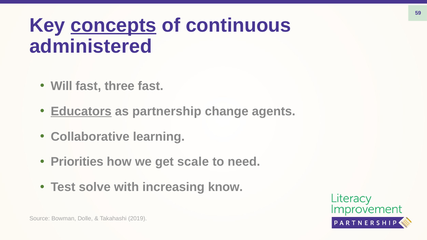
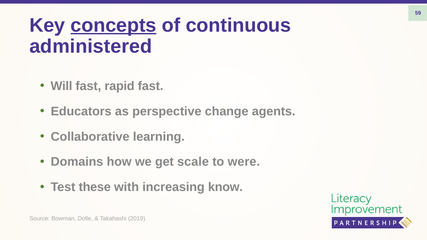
three: three -> rapid (120, 86)
Educators underline: present -> none (81, 111)
partnership: partnership -> perspective (167, 111)
Priorities: Priorities -> Domains (77, 162)
need: need -> were (244, 162)
solve: solve -> these (95, 187)
